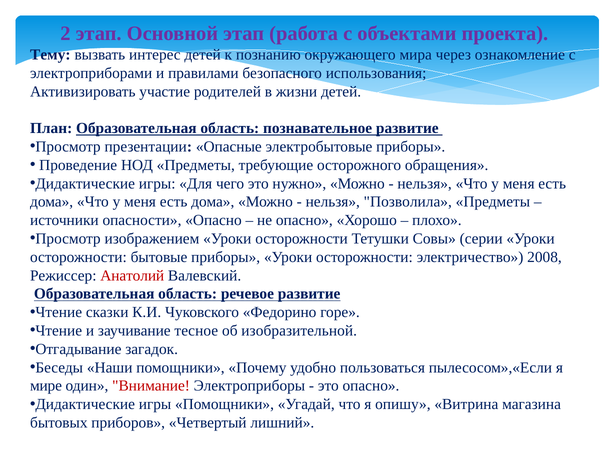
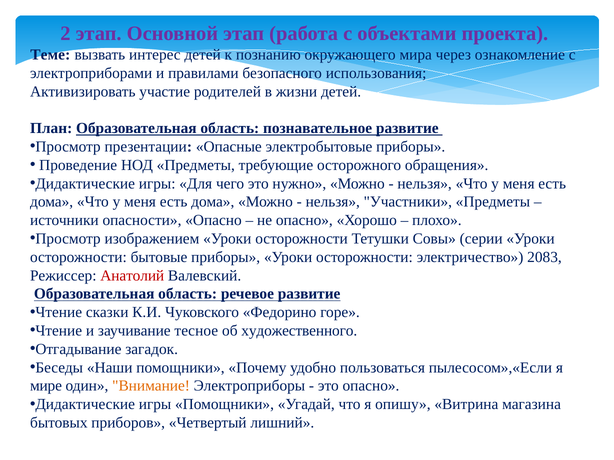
Тему: Тему -> Теме (50, 55)
Позволила: Позволила -> Участники (408, 202)
2008: 2008 -> 2083 (545, 257)
изобразительной: изобразительной -> художественного (299, 331)
Внимание colour: red -> orange (151, 386)
